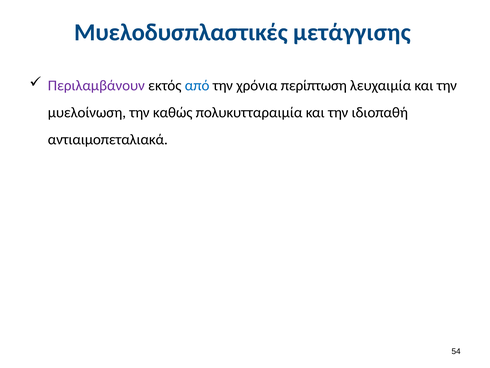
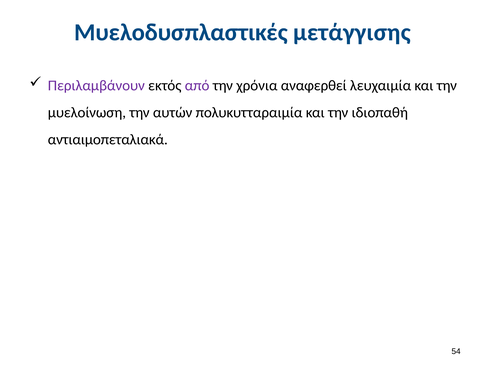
από colour: blue -> purple (197, 86)
περίπτωση: περίπτωση -> αναφερθεί (314, 86)
καθώς: καθώς -> αυτών (173, 113)
